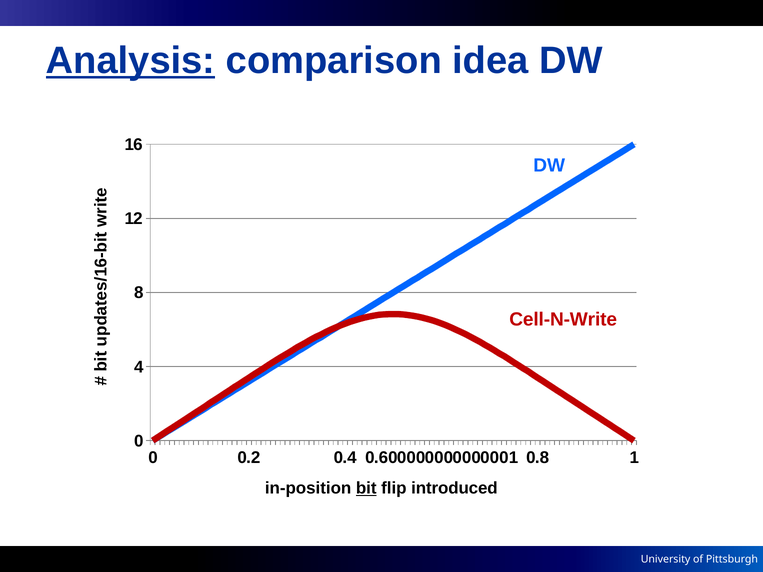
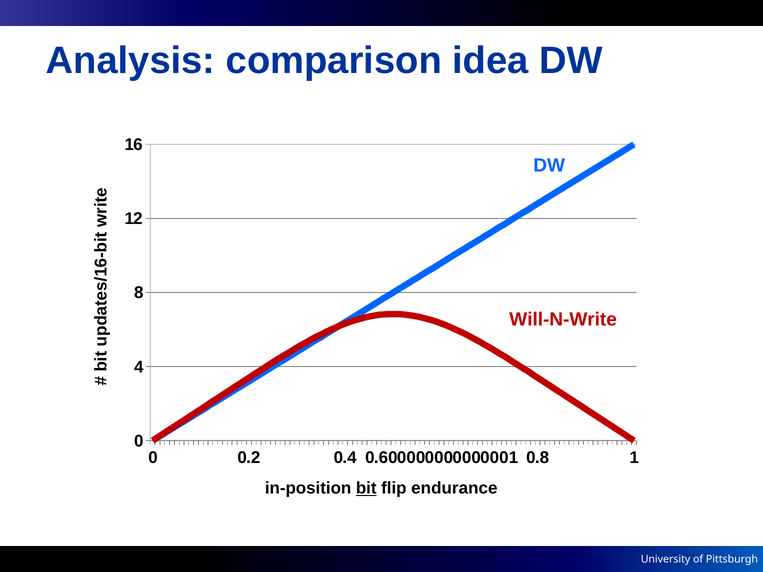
Analysis underline: present -> none (130, 61)
Cell-N-Write: Cell-N-Write -> Will-N-Write (563, 320)
introduced: introduced -> endurance (454, 489)
